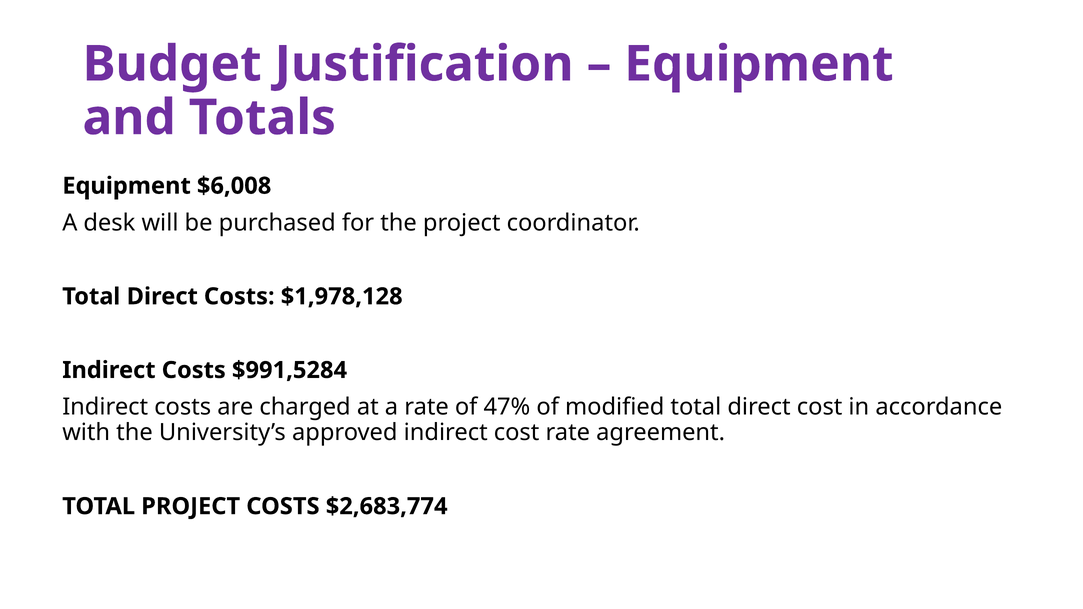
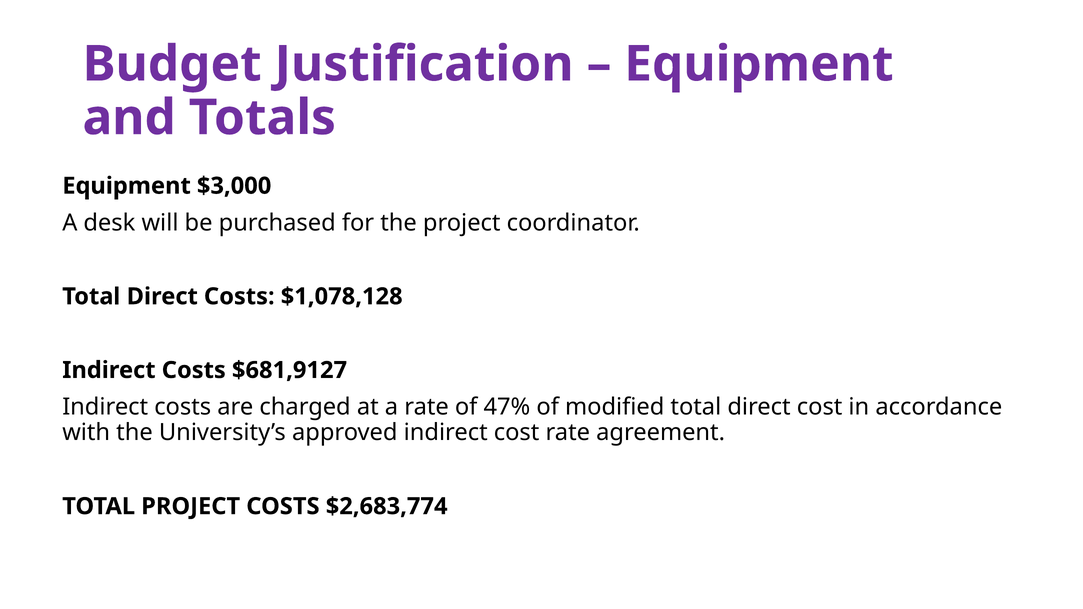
$6,008: $6,008 -> $3,000 (234, 186)
$1,978,128: $1,978,128 -> $1,078,128 (342, 297)
$991,5284: $991,5284 -> $681,9127 (290, 370)
